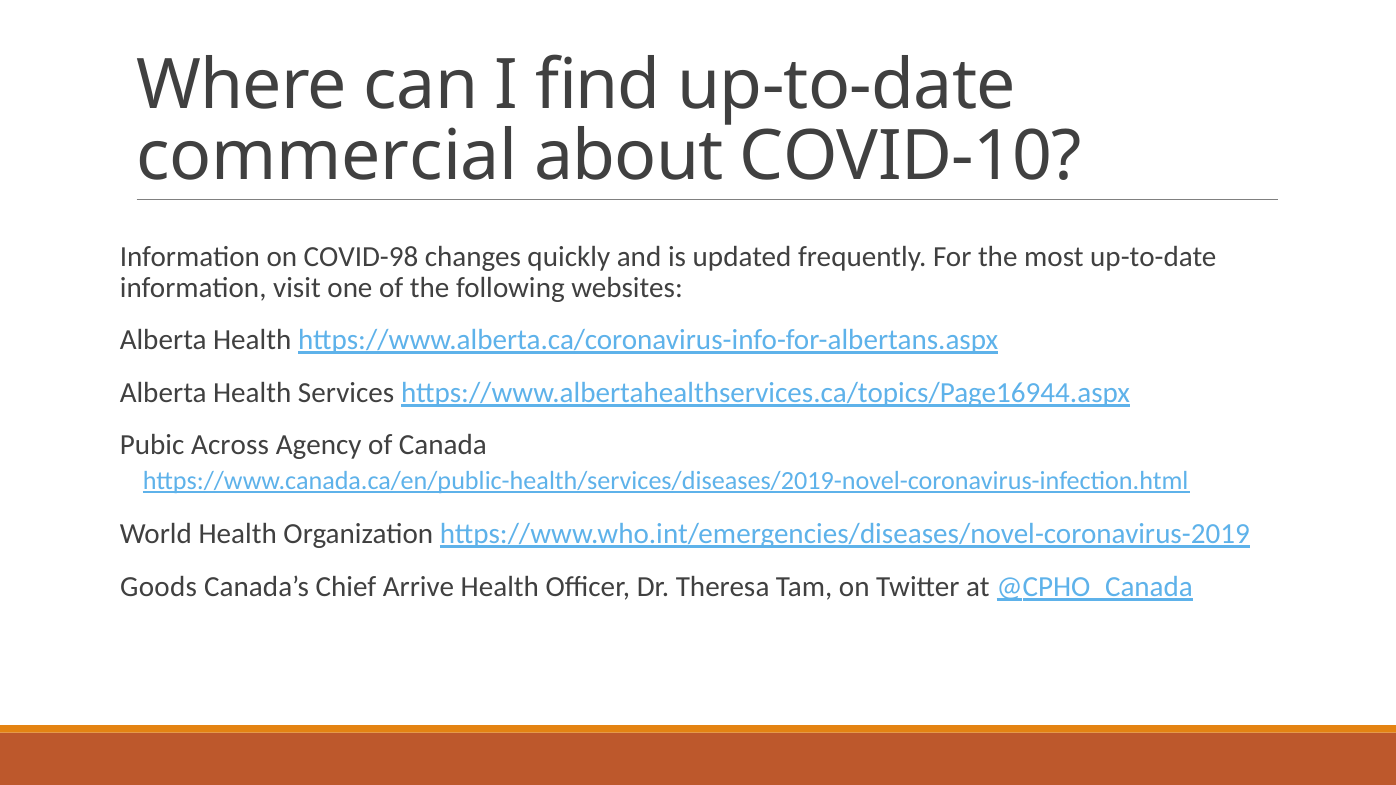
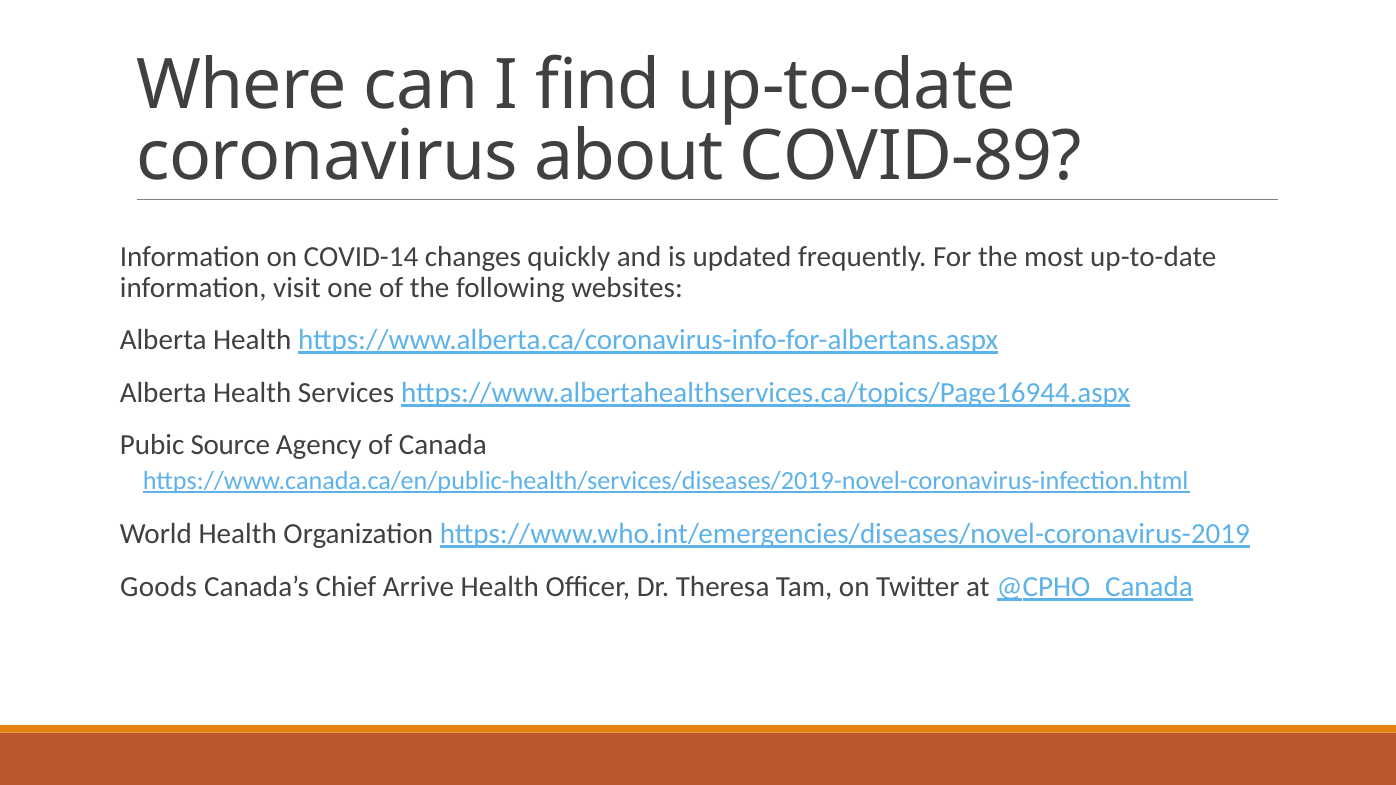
commercial: commercial -> coronavirus (327, 156)
COVID-10: COVID-10 -> COVID-89 (911, 156)
COVID-98: COVID-98 -> COVID-14 (361, 257)
Across: Across -> Source (230, 445)
